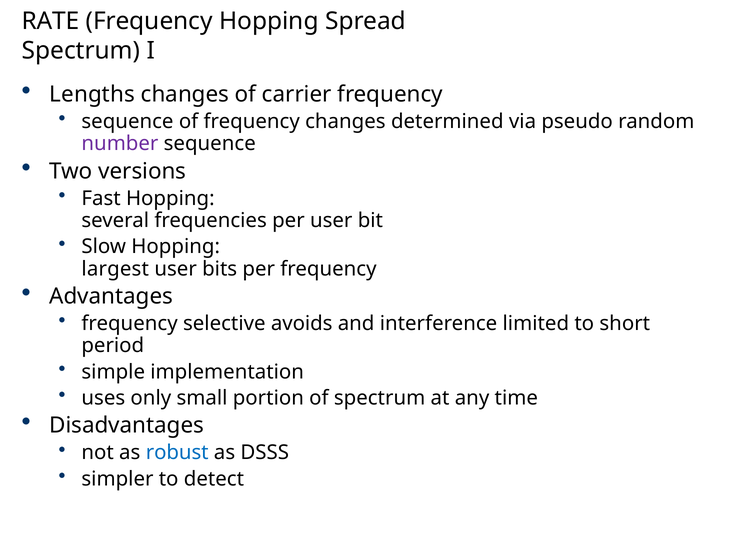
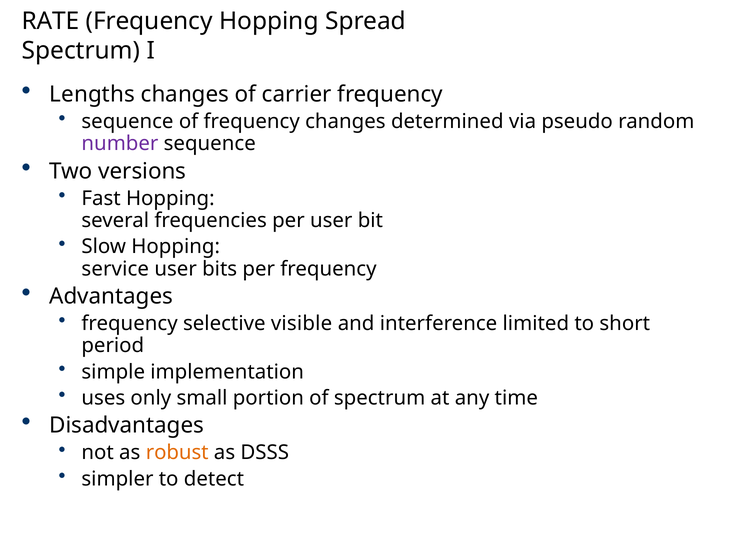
largest: largest -> service (115, 269)
avoids: avoids -> visible (302, 324)
robust colour: blue -> orange (177, 453)
